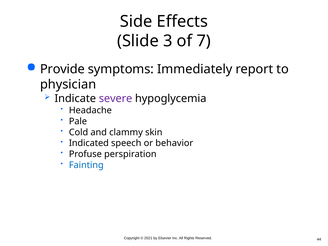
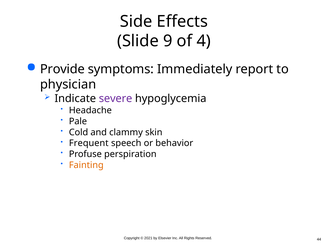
3: 3 -> 9 (168, 41)
7: 7 -> 4 (204, 41)
Indicated: Indicated -> Frequent (89, 143)
Fainting colour: blue -> orange (86, 165)
